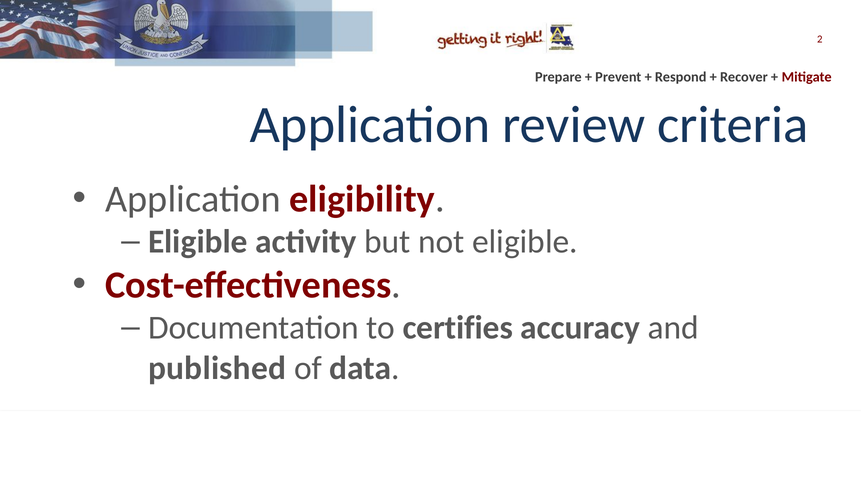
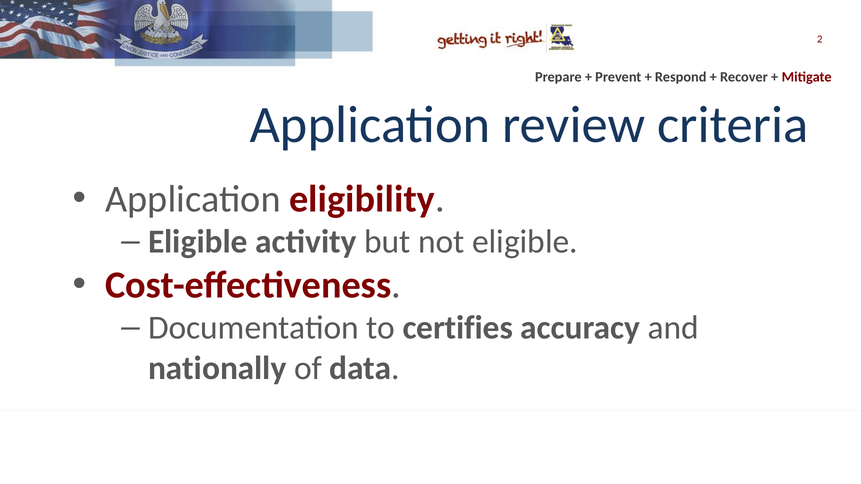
published: published -> nationally (217, 368)
